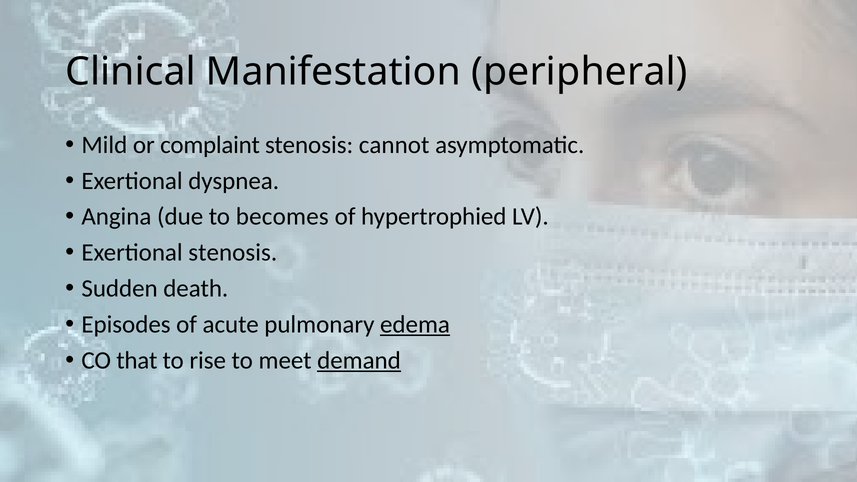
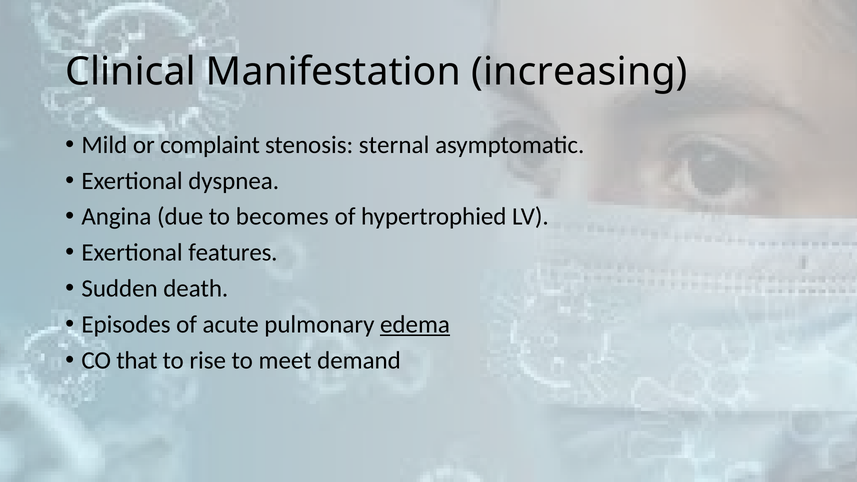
peripheral: peripheral -> increasing (579, 72)
cannot: cannot -> sternal (394, 145)
Exertional stenosis: stenosis -> features (233, 253)
demand underline: present -> none (359, 360)
